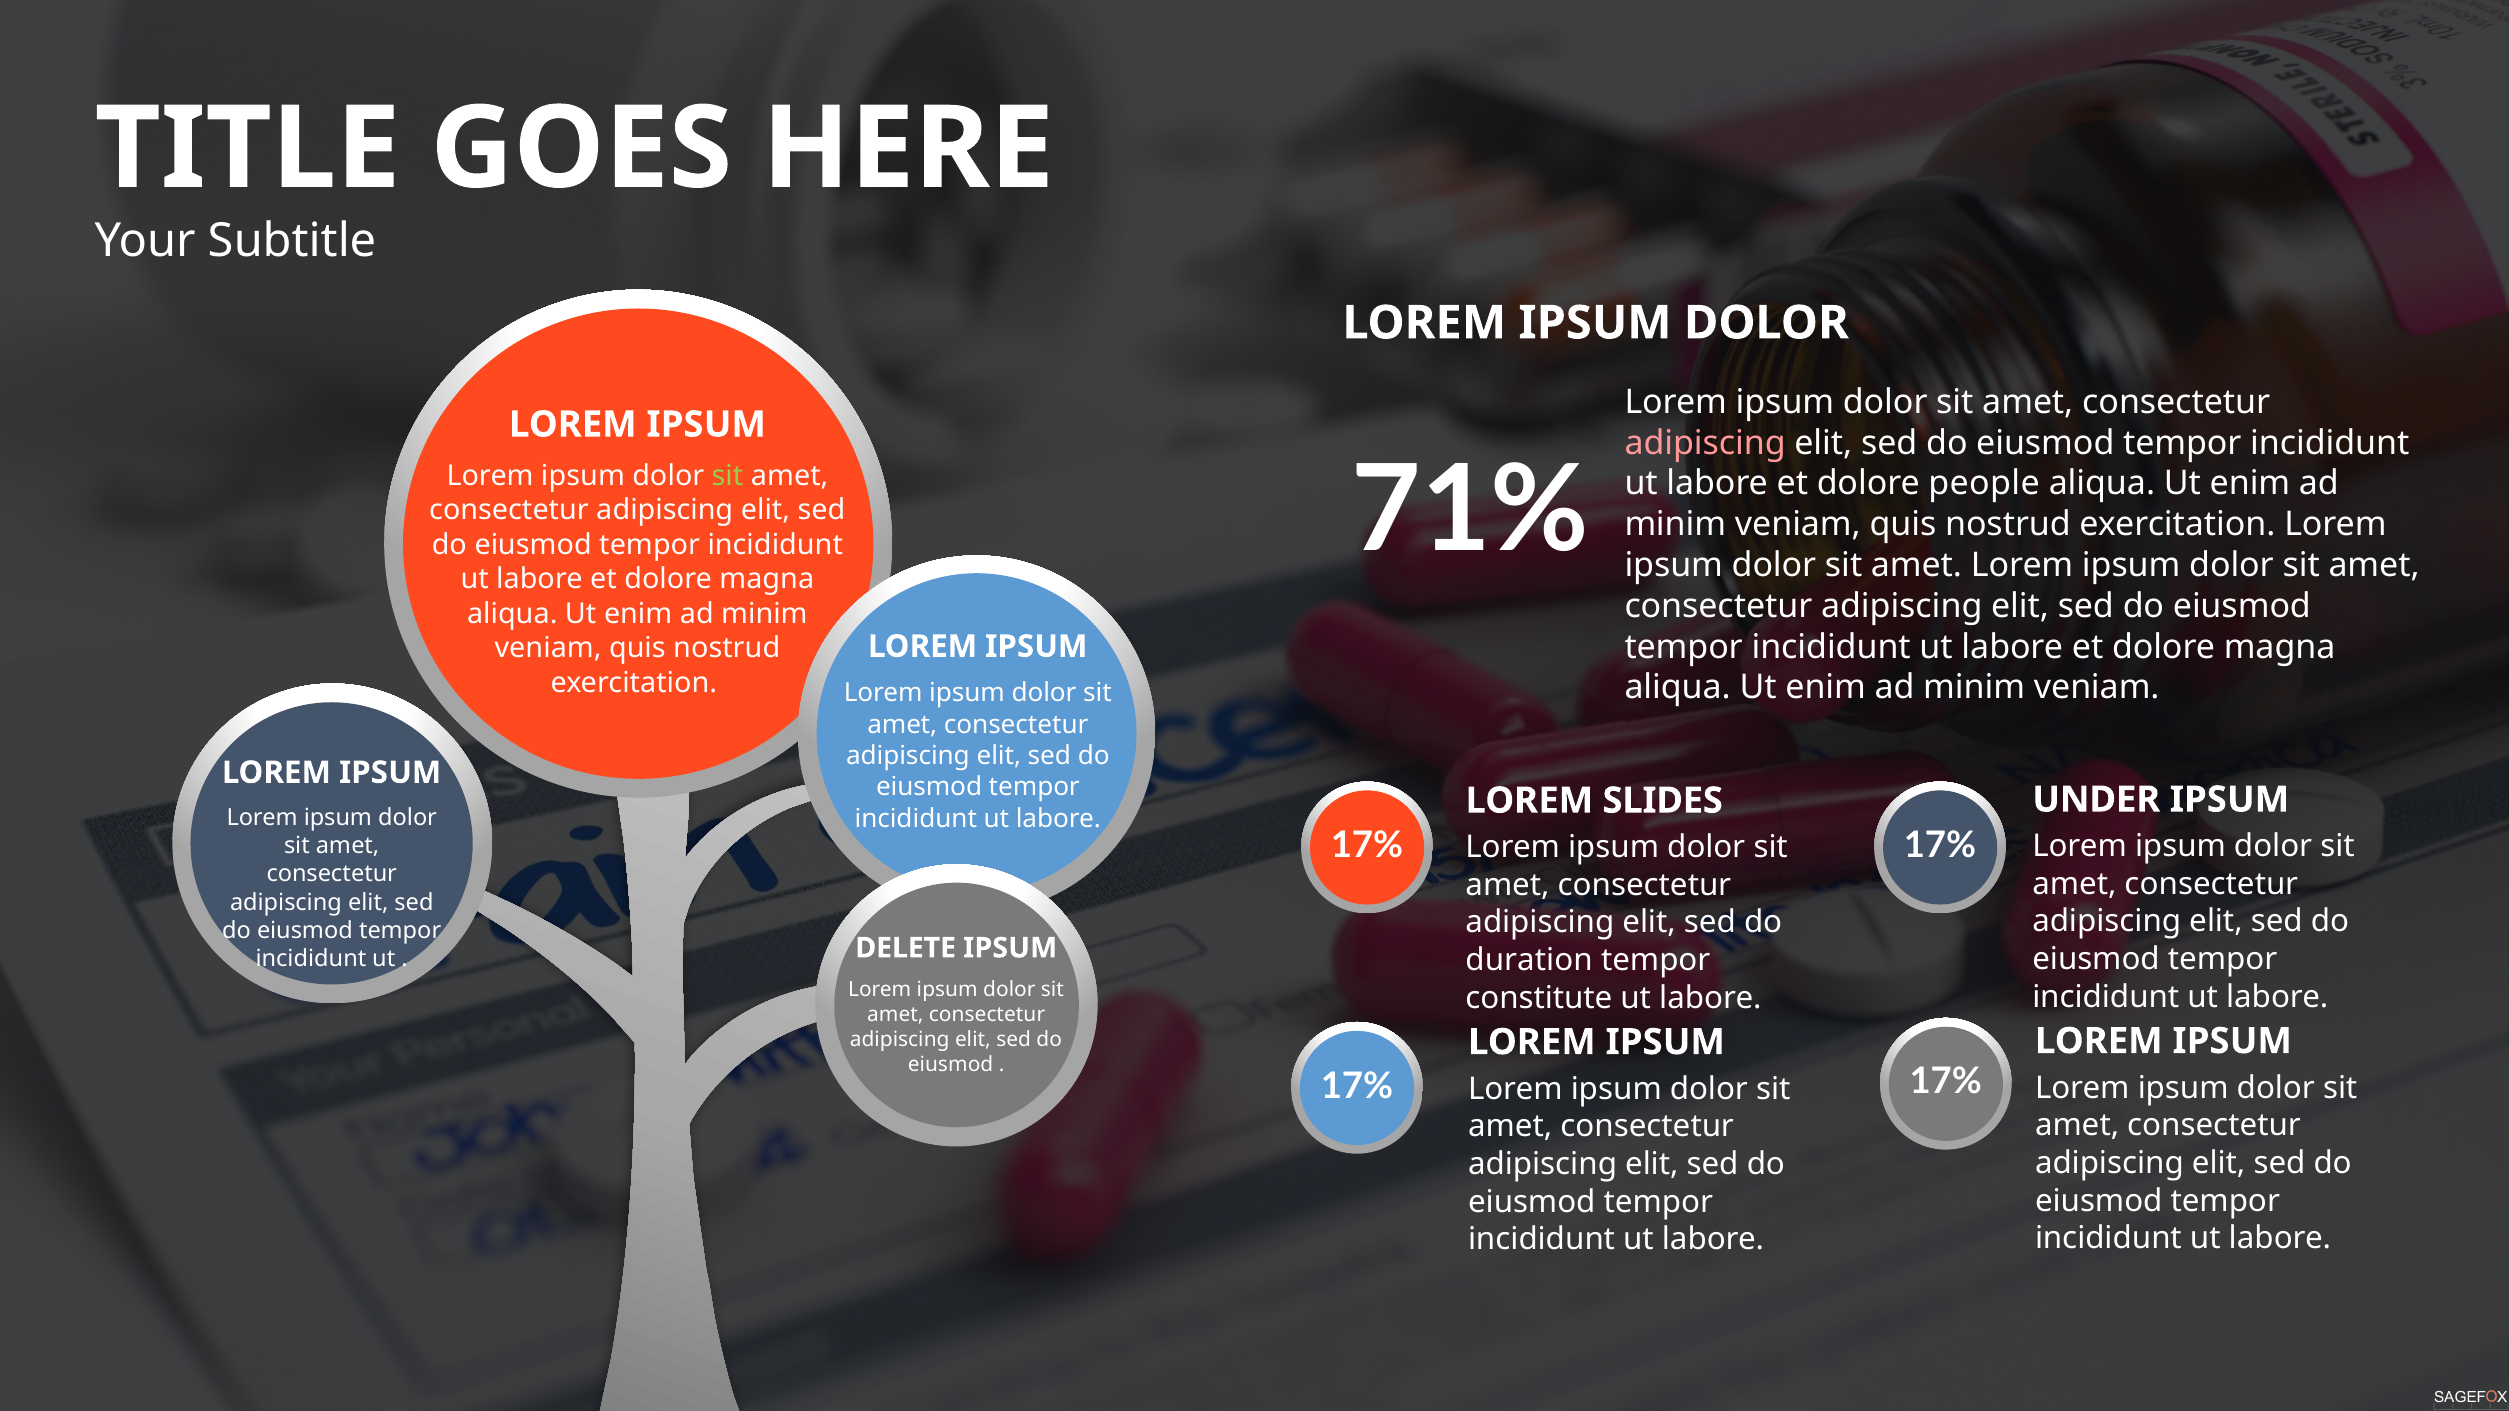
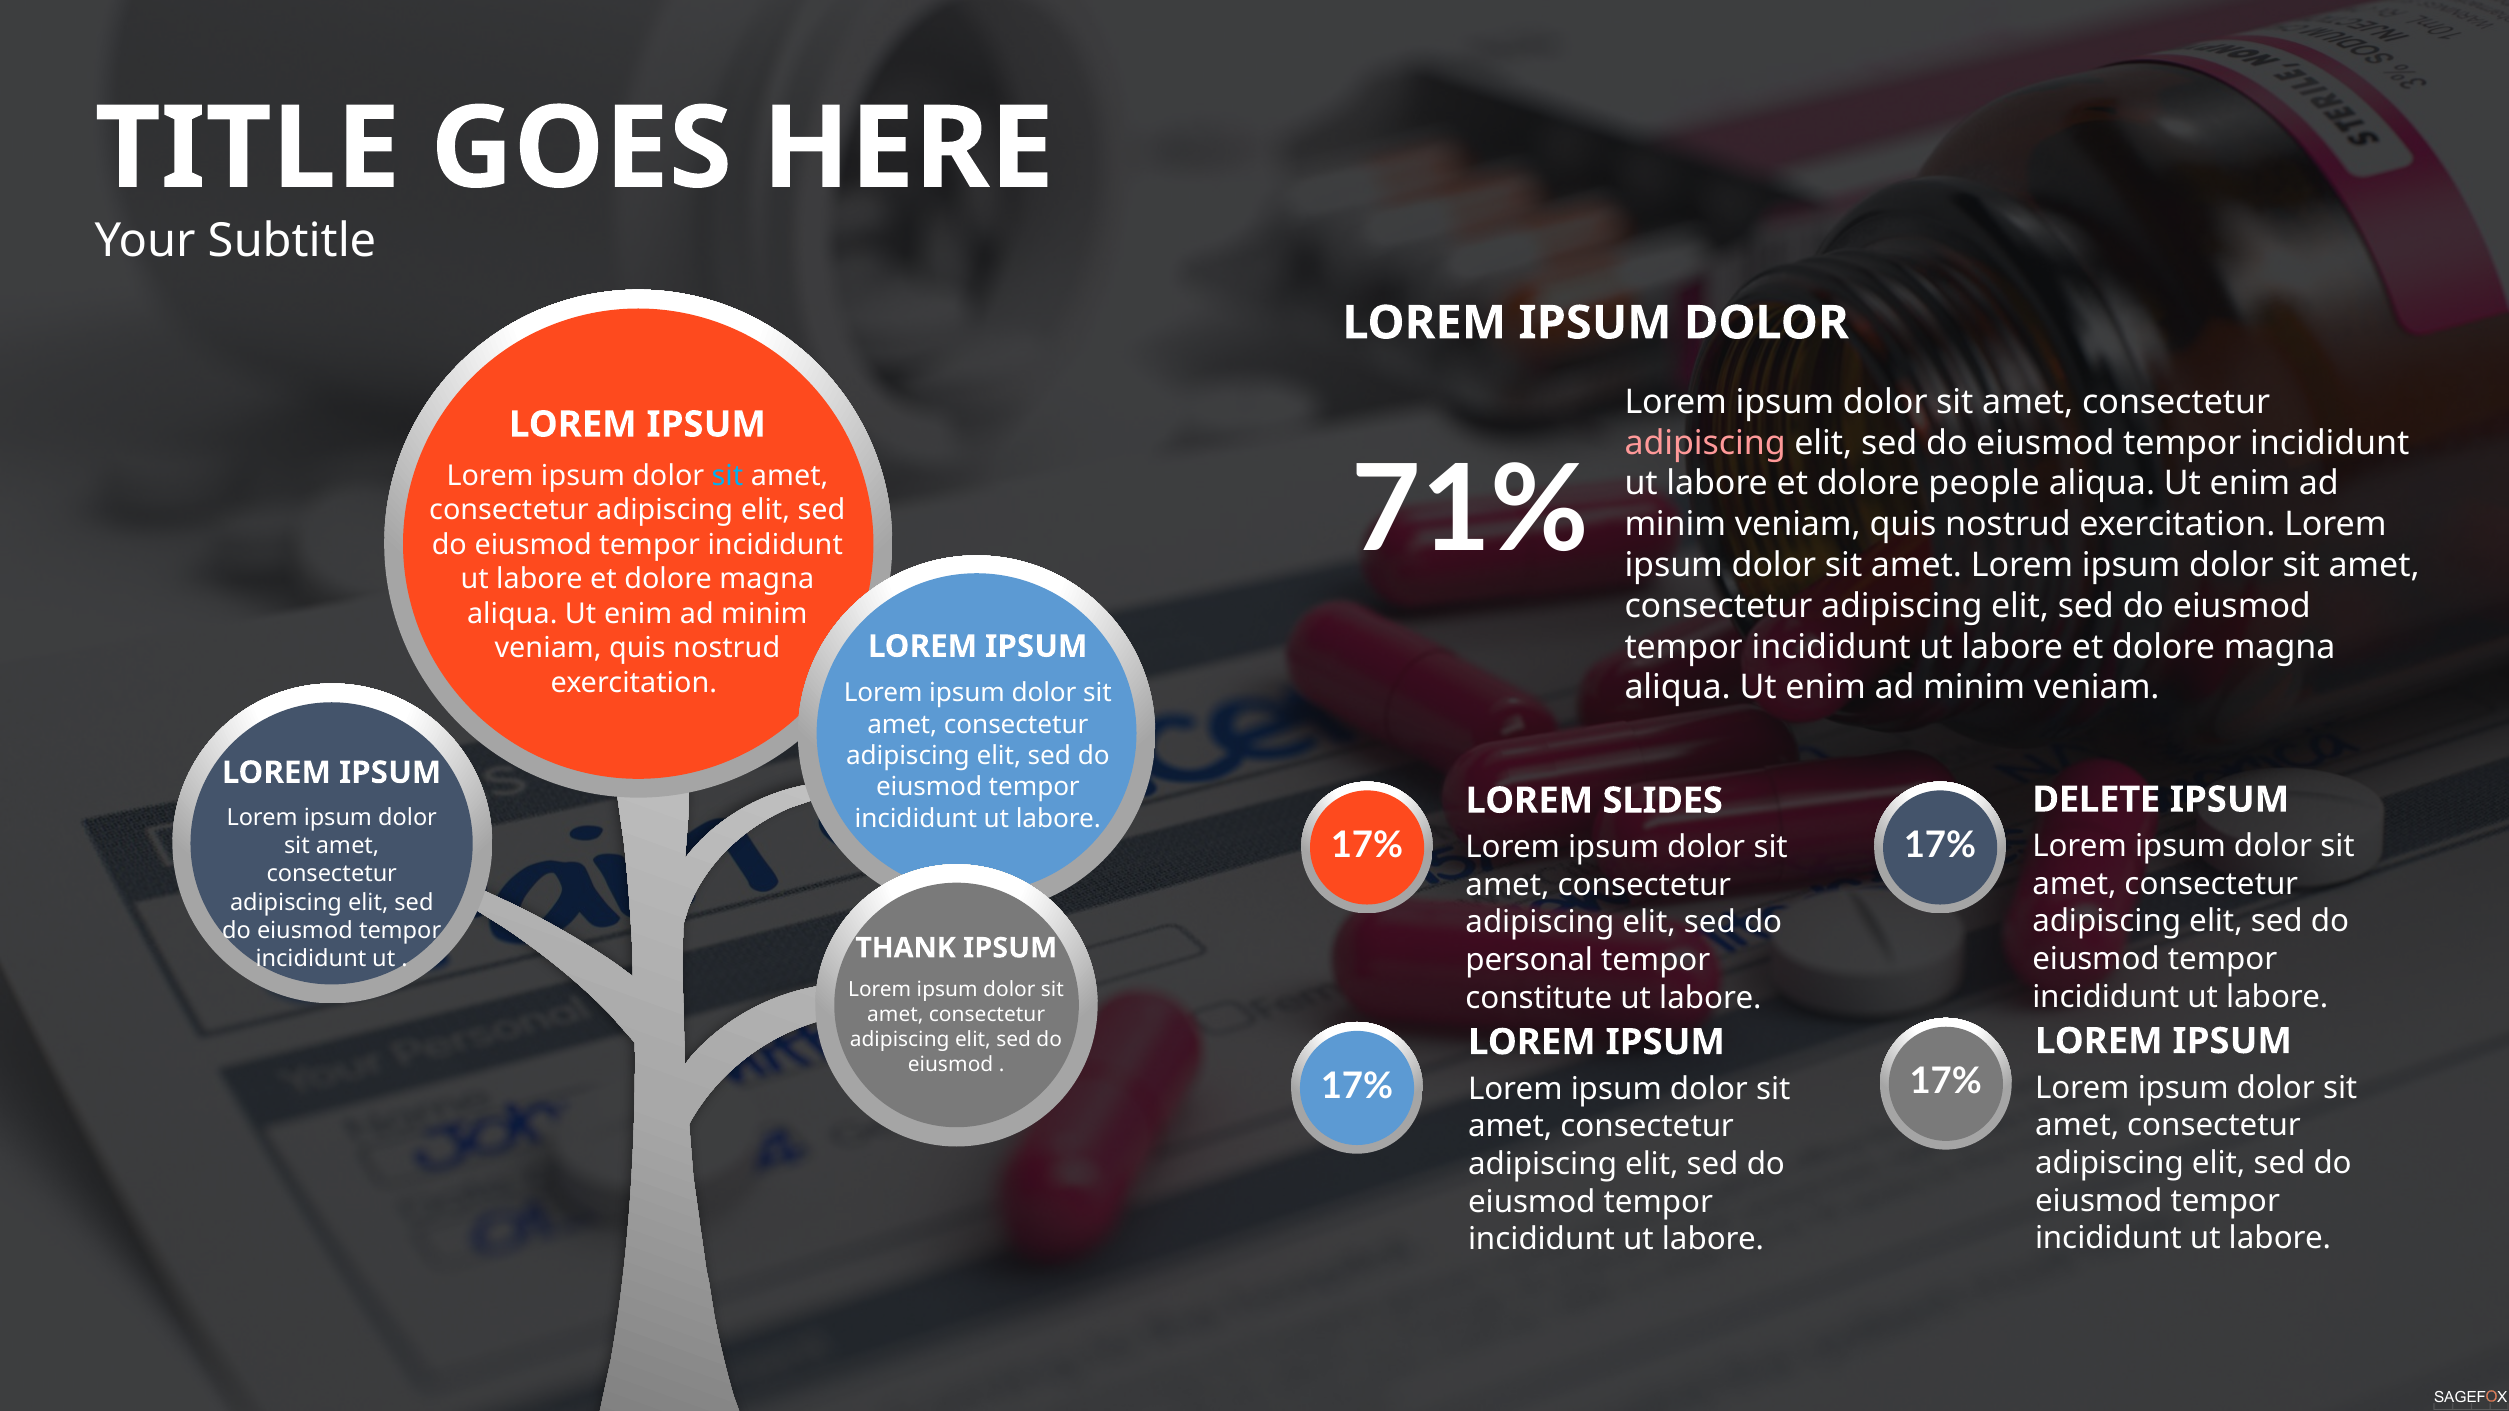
sit colour: light green -> light blue (727, 476)
UNDER: UNDER -> DELETE (2096, 800)
duration: duration -> personal (1529, 960)
DELETE: DELETE -> THANK (906, 948)
